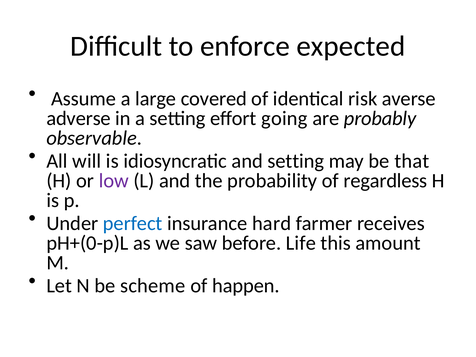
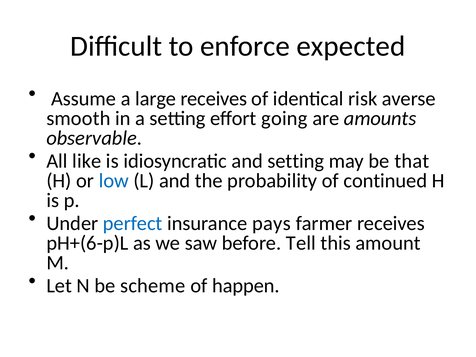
large covered: covered -> receives (214, 99)
adverse: adverse -> smooth (78, 118)
probably: probably -> amounts (380, 118)
will: will -> like (87, 161)
low colour: purple -> blue (114, 181)
regardless: regardless -> continued (385, 181)
hard: hard -> pays (272, 223)
pH+(0-p)L: pH+(0-p)L -> pH+(6-p)L (87, 243)
Life: Life -> Tell (301, 243)
